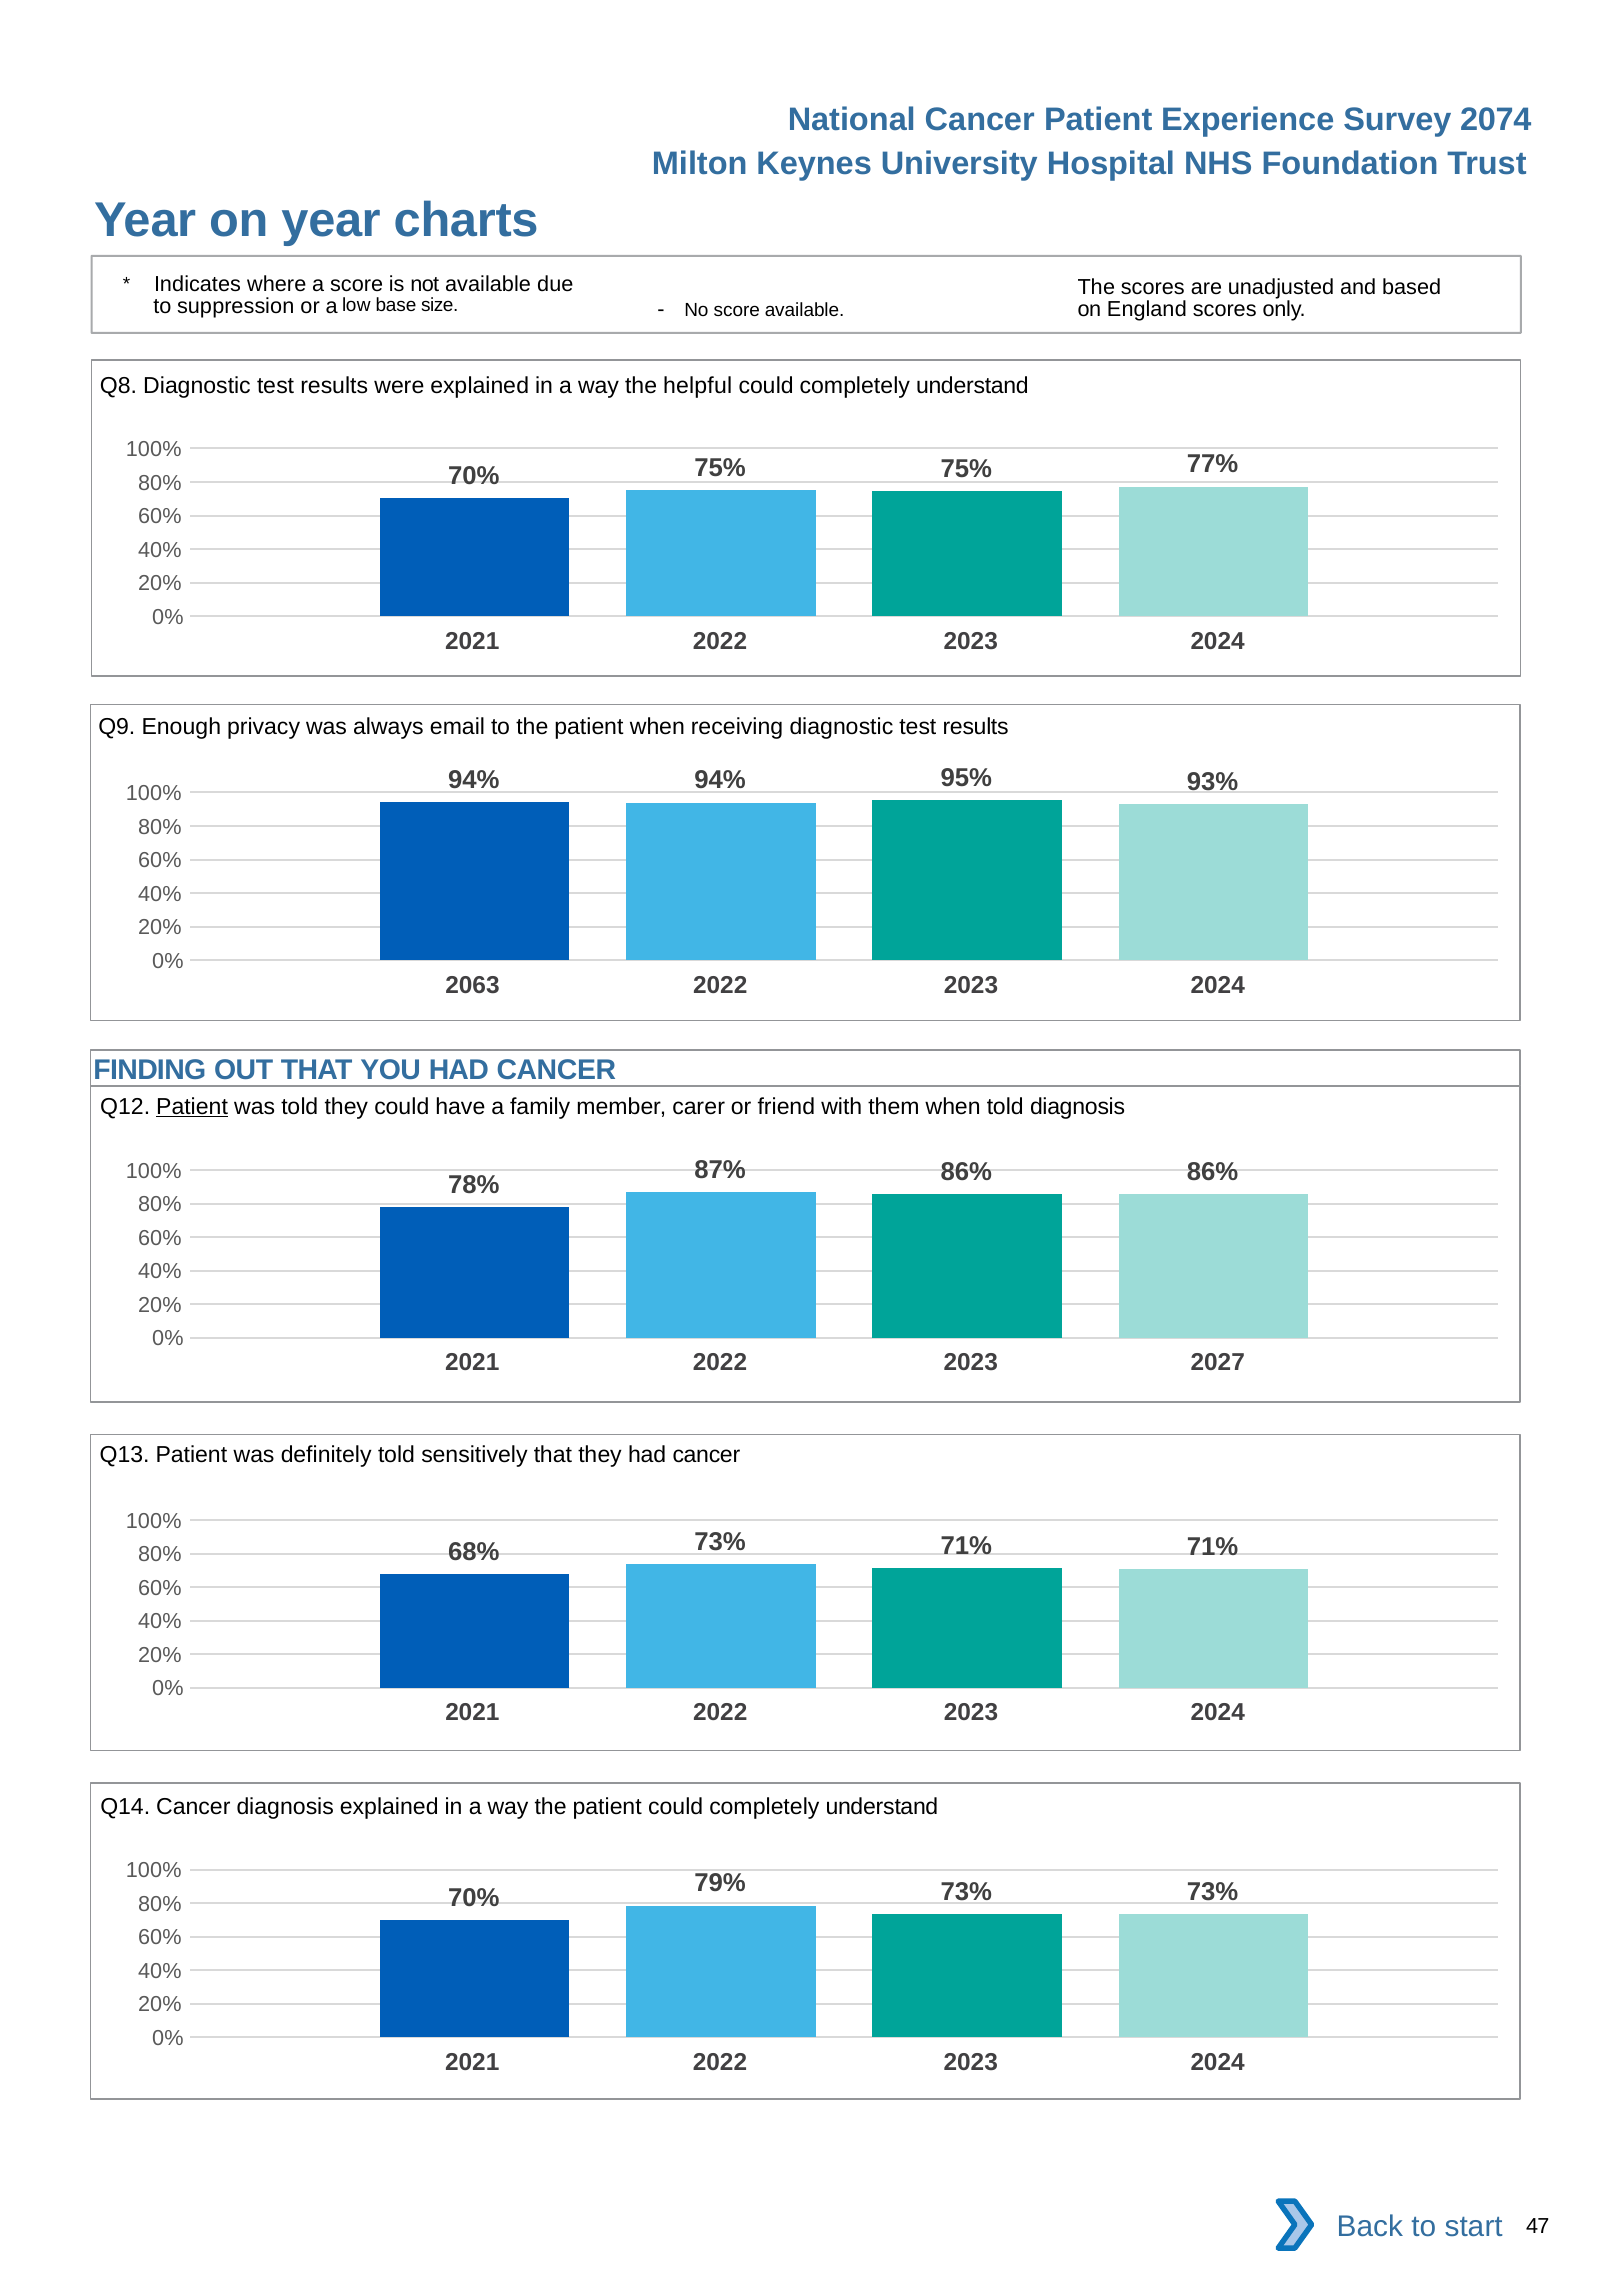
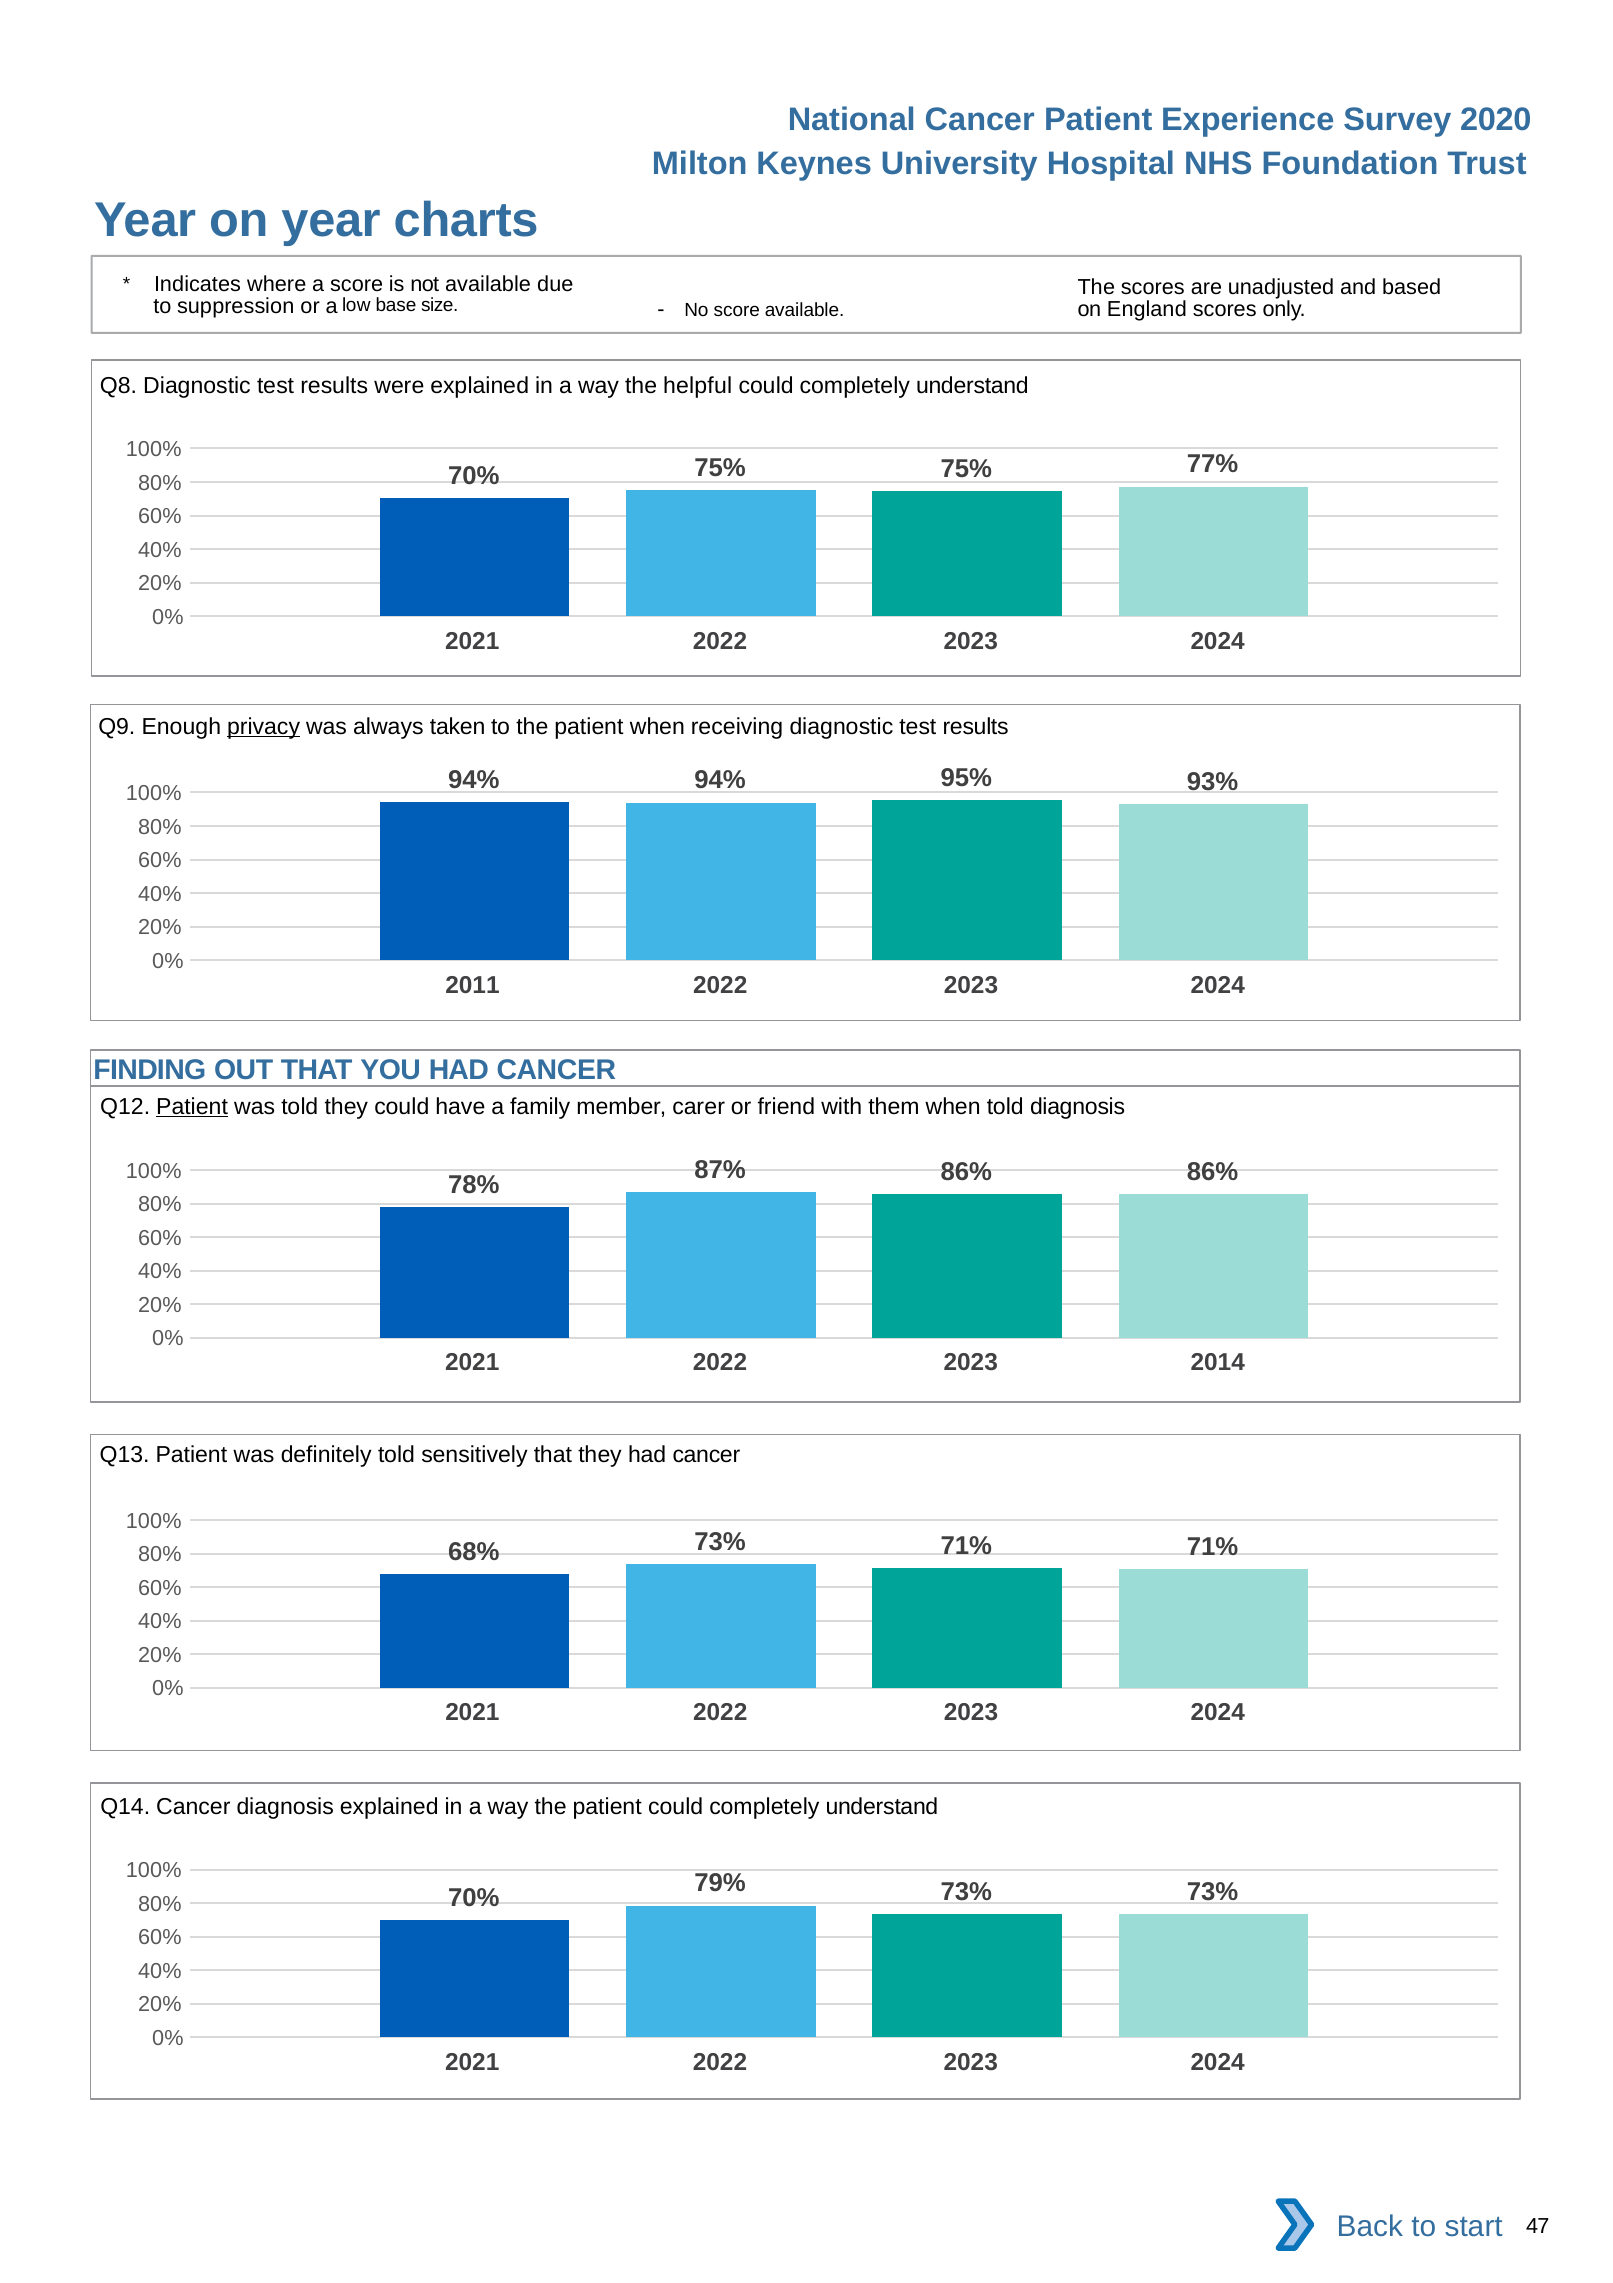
2074: 2074 -> 2020 (1496, 120)
privacy underline: none -> present (264, 726)
email: email -> taken (458, 726)
2063: 2063 -> 2011 (472, 985)
2027: 2027 -> 2014 (1218, 1362)
